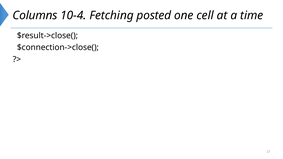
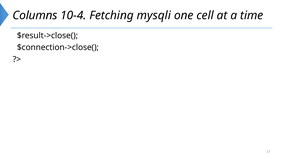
posted: posted -> mysqli (154, 15)
